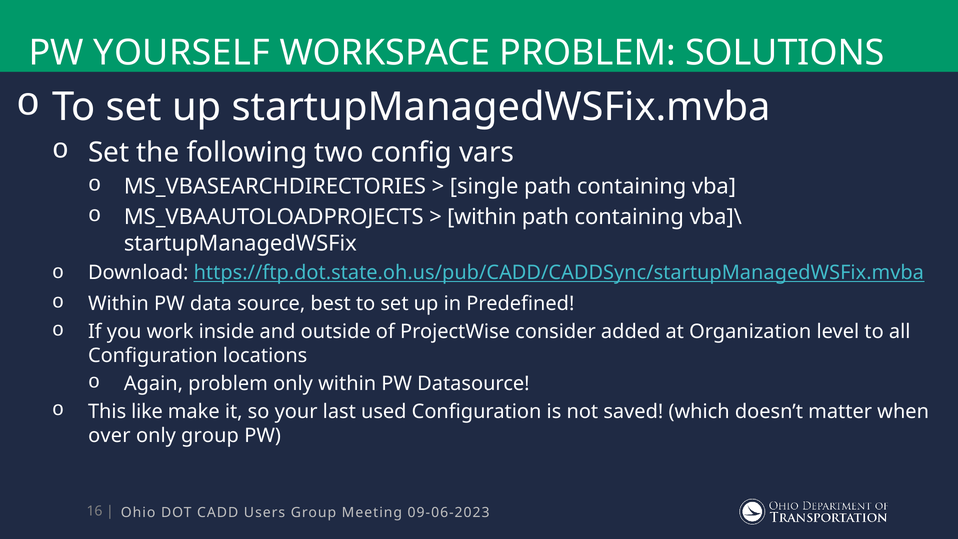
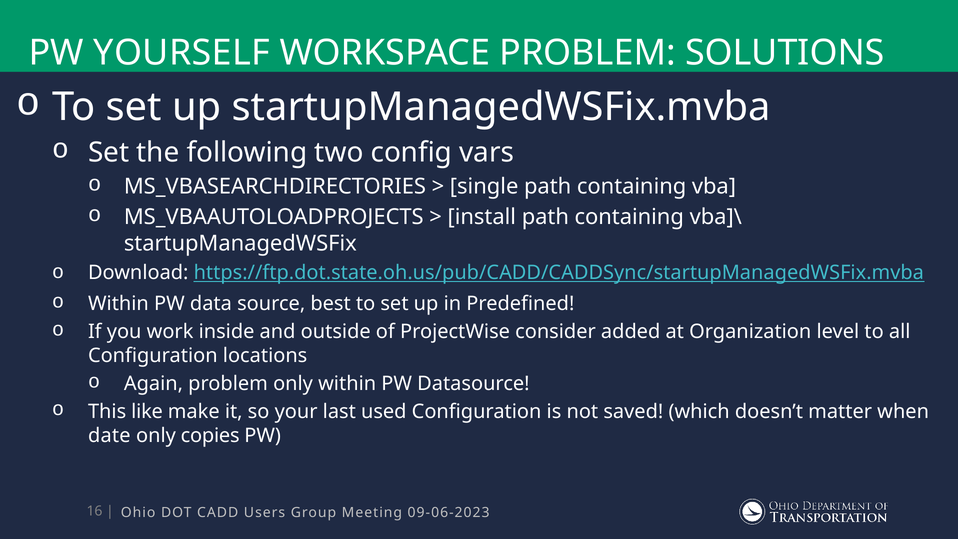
within: within -> install (482, 217)
over: over -> date (109, 435)
only group: group -> copies (210, 435)
